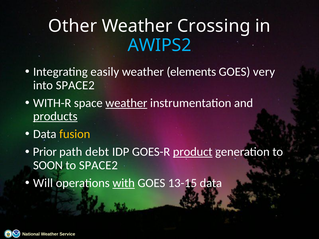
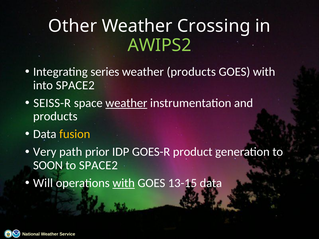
AWIPS2 colour: light blue -> light green (160, 45)
easily: easily -> series (105, 72)
weather elements: elements -> products (191, 72)
GOES very: very -> with (264, 72)
WITH-R: WITH-R -> SEISS-R (52, 103)
products underline: present -> none (55, 116)
Prior: Prior -> Very (45, 152)
debt: debt -> prior (97, 152)
product underline: present -> none (193, 152)
